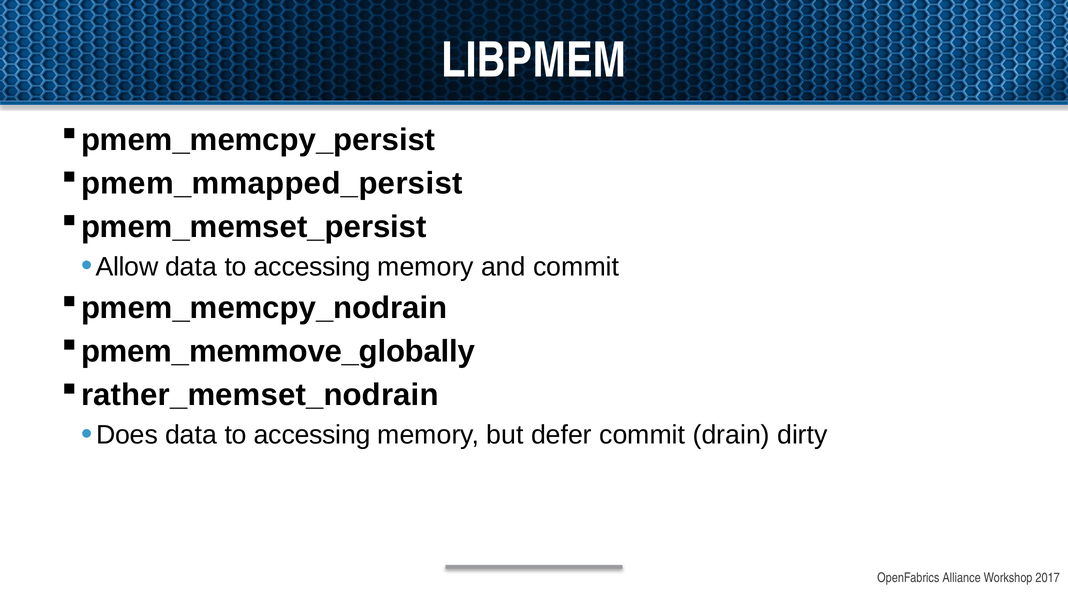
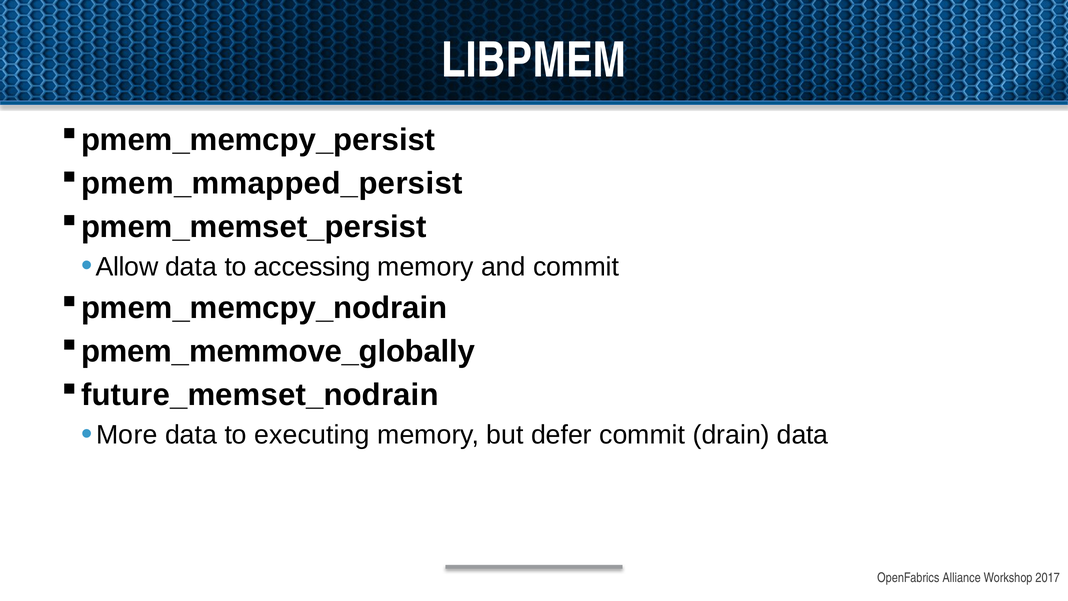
rather_memset_nodrain: rather_memset_nodrain -> future_memset_nodrain (260, 395)
Does: Does -> More (127, 435)
accessing: accessing -> executing (312, 435)
drain dirty: dirty -> data (803, 435)
